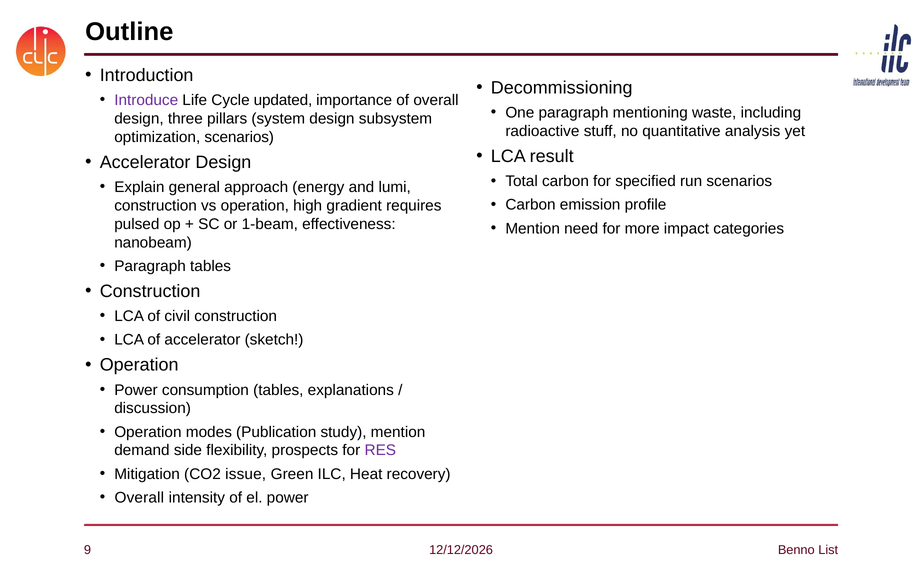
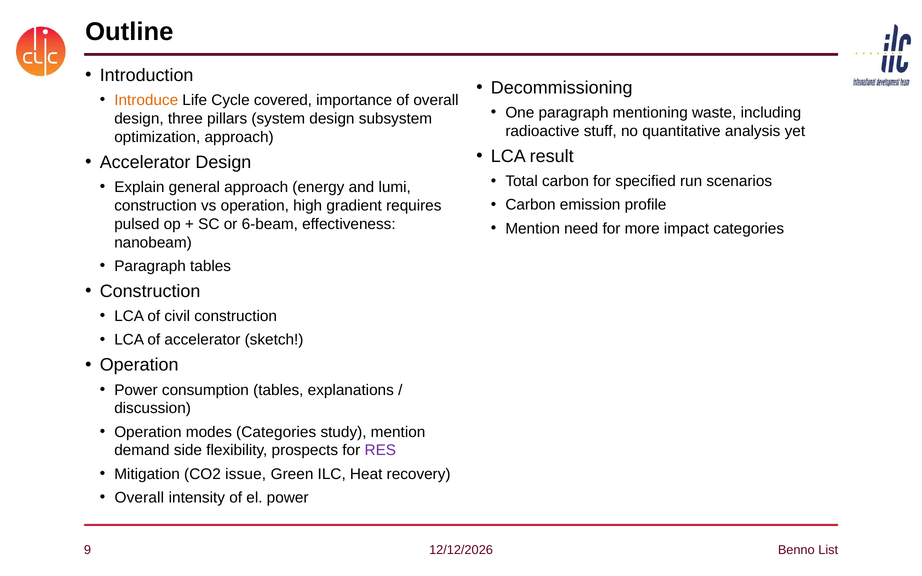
Introduce colour: purple -> orange (146, 100)
updated: updated -> covered (283, 100)
optimization scenarios: scenarios -> approach (239, 137)
1-beam: 1-beam -> 6-beam (270, 224)
modes Publication: Publication -> Categories (276, 432)
